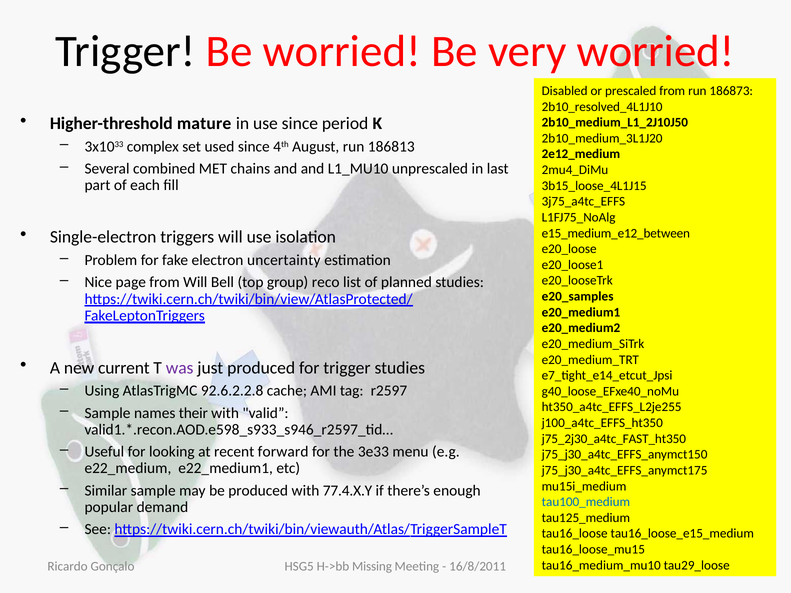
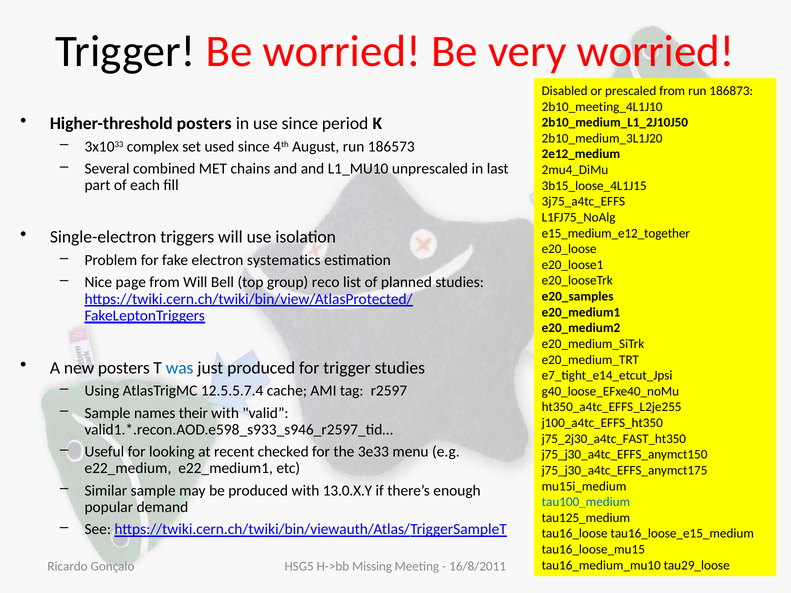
2b10_resolved_4L1J10: 2b10_resolved_4L1J10 -> 2b10_meeting_4L1J10 (602, 107)
Higher-threshold mature: mature -> posters (204, 124)
186813: 186813 -> 186573 (391, 147)
e15_medium_e12_between: e15_medium_e12_between -> e15_medium_e12_together (616, 233)
uncertainty: uncertainty -> systematics (284, 260)
new current: current -> posters (124, 368)
was colour: purple -> blue (180, 368)
92.6.2.2.8: 92.6.2.2.8 -> 12.5.5.7.4 (232, 391)
forward: forward -> checked (283, 452)
77.4.X.Y: 77.4.X.Y -> 13.0.X.Y (348, 491)
